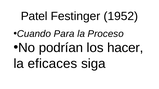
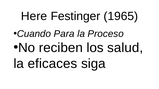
Patel: Patel -> Here (34, 16)
1952: 1952 -> 1965 (121, 16)
podrían: podrían -> reciben (61, 48)
hacer: hacer -> salud (125, 48)
